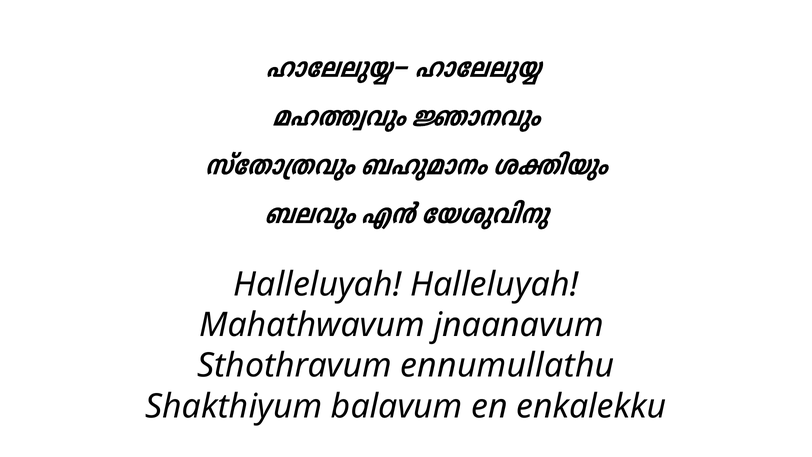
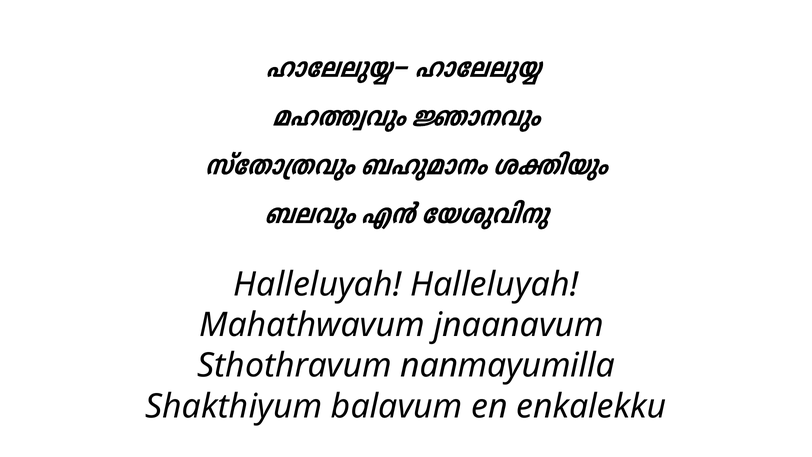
ennumullathu: ennumullathu -> nanmayumilla (508, 366)
